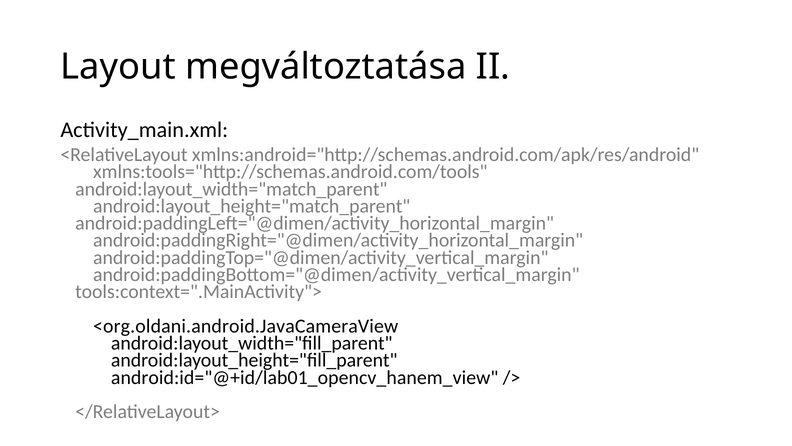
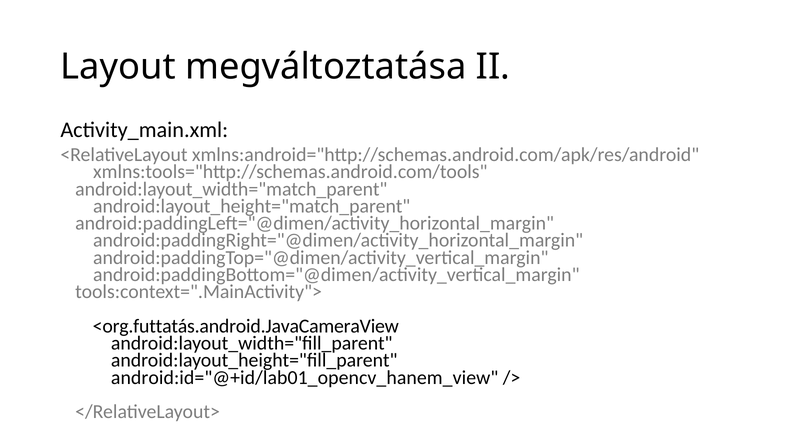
<org.oldani.android.JavaCameraView: <org.oldani.android.JavaCameraView -> <org.futtatás.android.JavaCameraView (246, 326)
